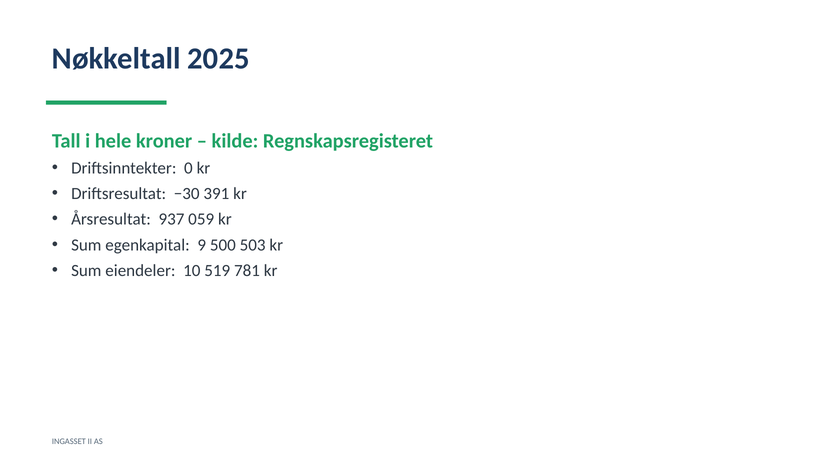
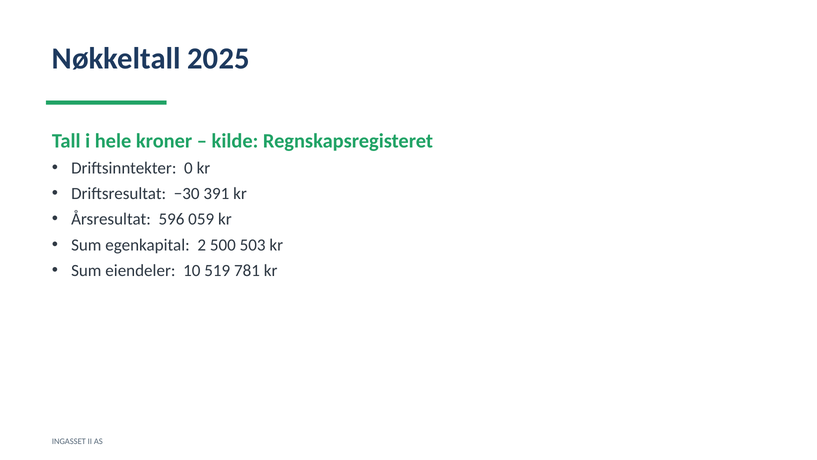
937: 937 -> 596 (171, 219)
9: 9 -> 2 (202, 245)
